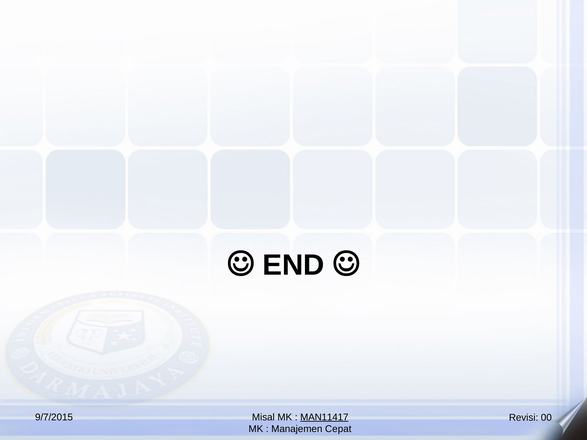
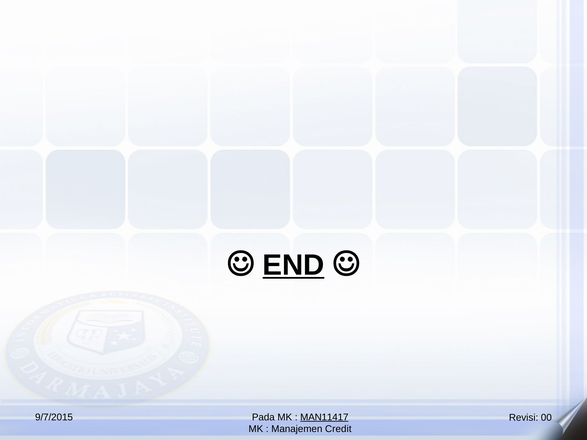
END underline: none -> present (293, 265)
Misal: Misal -> Pada (263, 417)
Cepat: Cepat -> Credit (338, 429)
